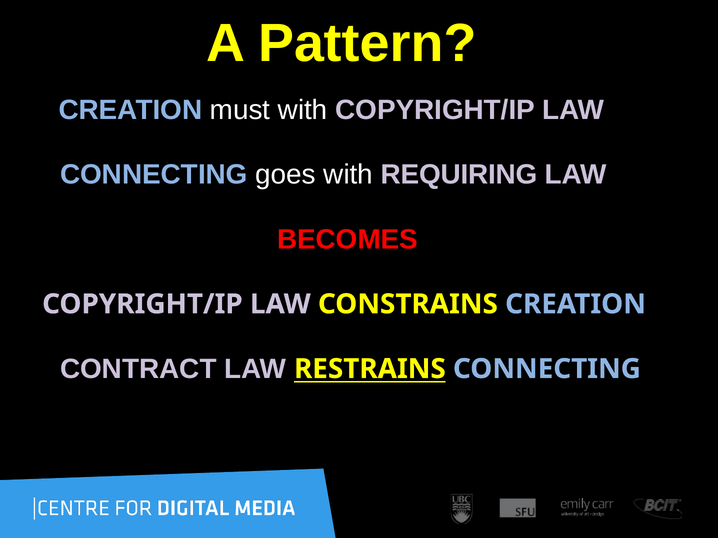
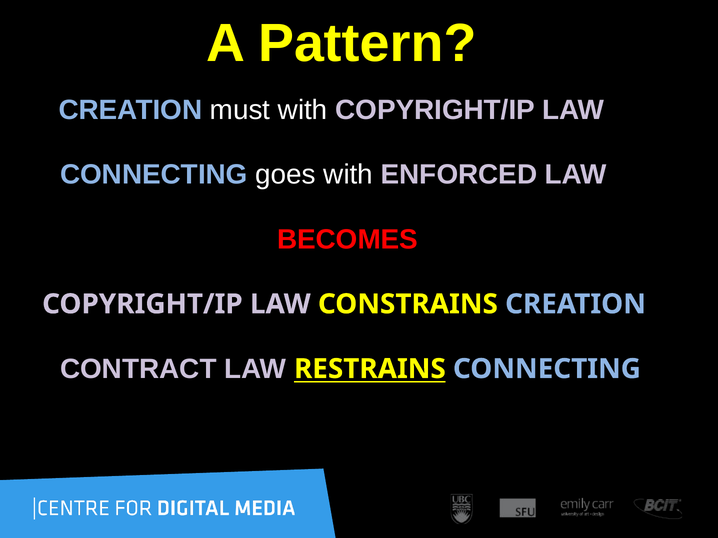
REQUIRING: REQUIRING -> ENFORCED (459, 175)
